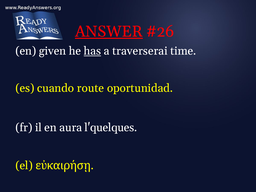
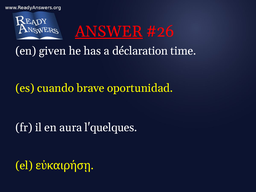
has underline: present -> none (92, 51)
traverserai: traverserai -> déclaration (140, 51)
route: route -> brave (91, 88)
